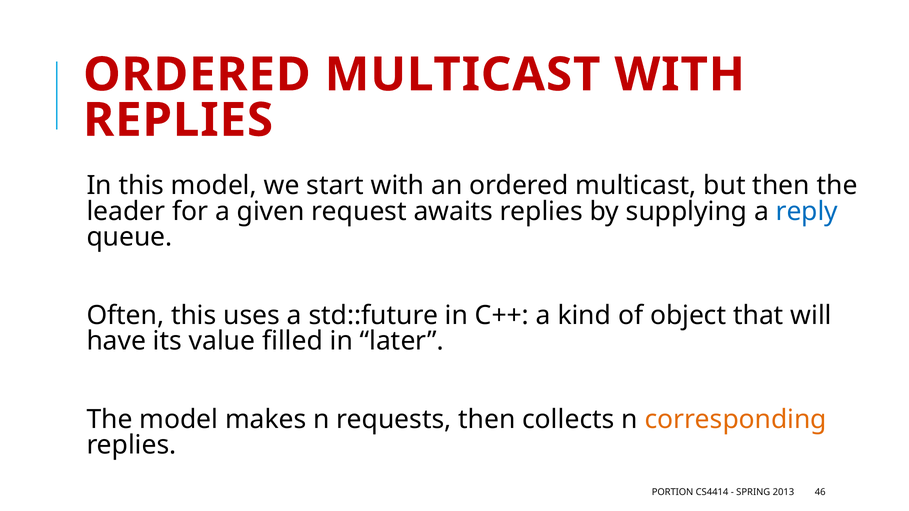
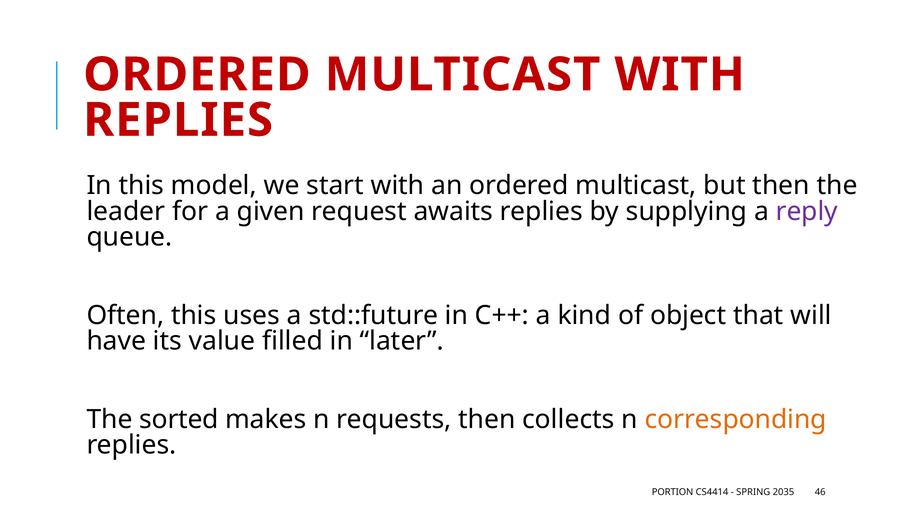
reply colour: blue -> purple (807, 212)
The model: model -> sorted (179, 420)
2013: 2013 -> 2035 (783, 493)
